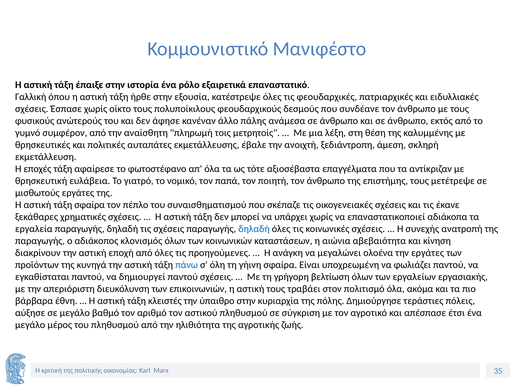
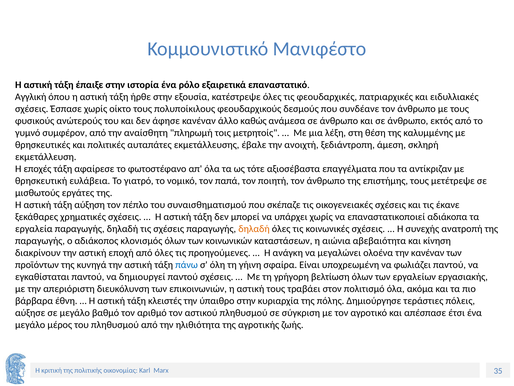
Γαλλική: Γαλλική -> Αγγλική (31, 97)
πάλης: πάλης -> καθώς (253, 121)
τάξη σφαίρα: σφαίρα -> αύξηση (90, 205)
δηλαδή colour: blue -> orange (254, 229)
την εργάτες: εργάτες -> κανέναν (428, 253)
